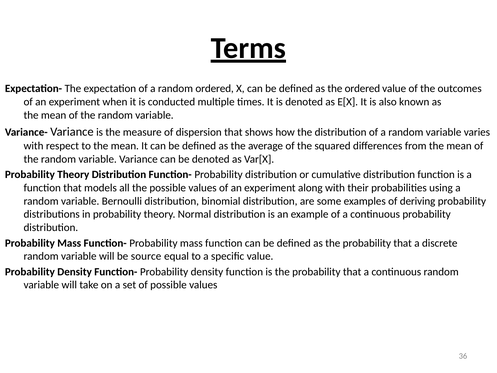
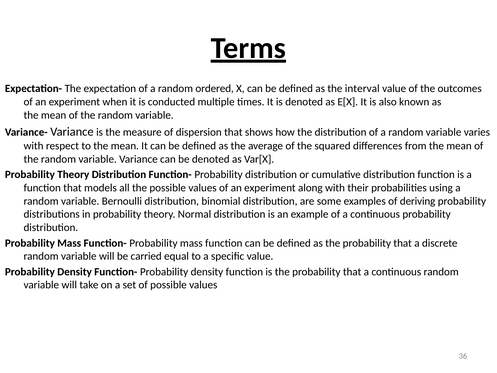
the ordered: ordered -> interval (362, 89)
source: source -> carried (146, 256)
